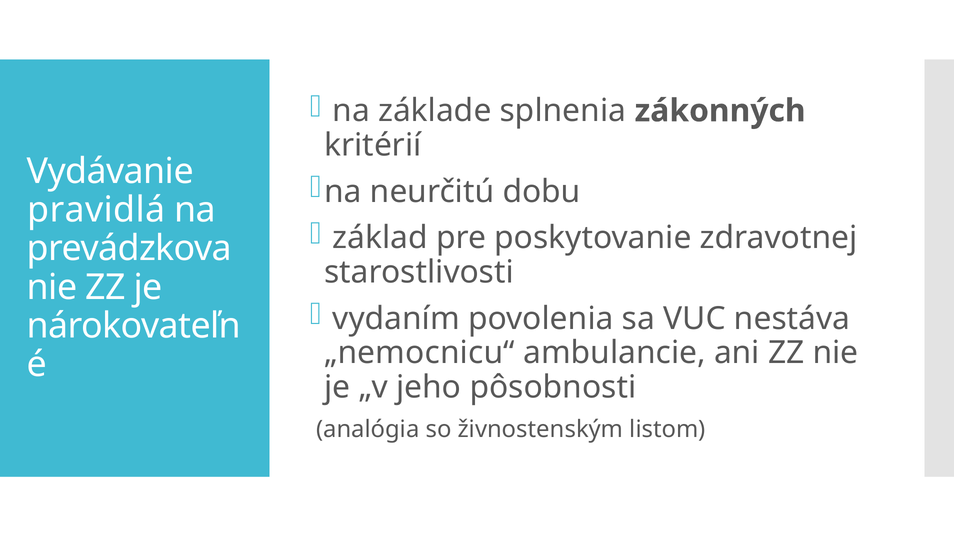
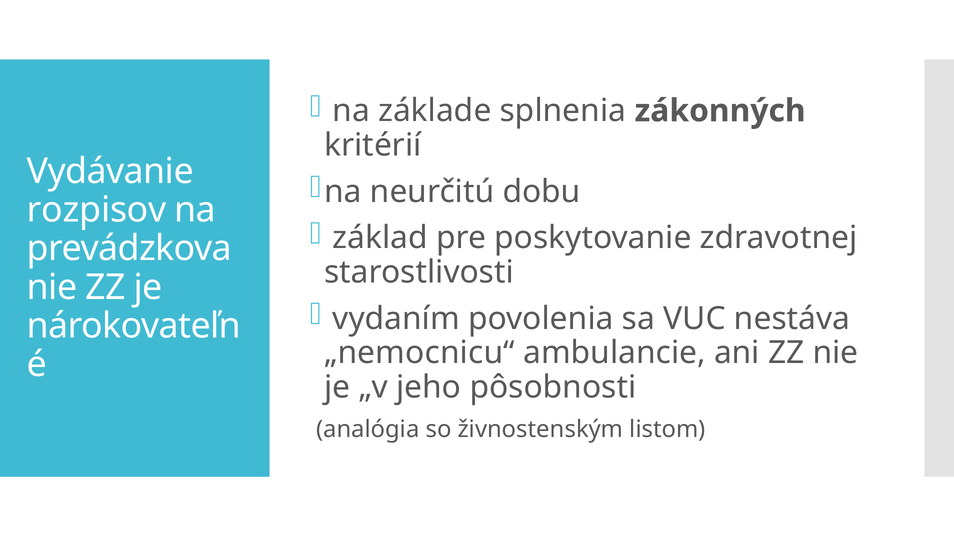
pravidlá: pravidlá -> rozpisov (97, 210)
